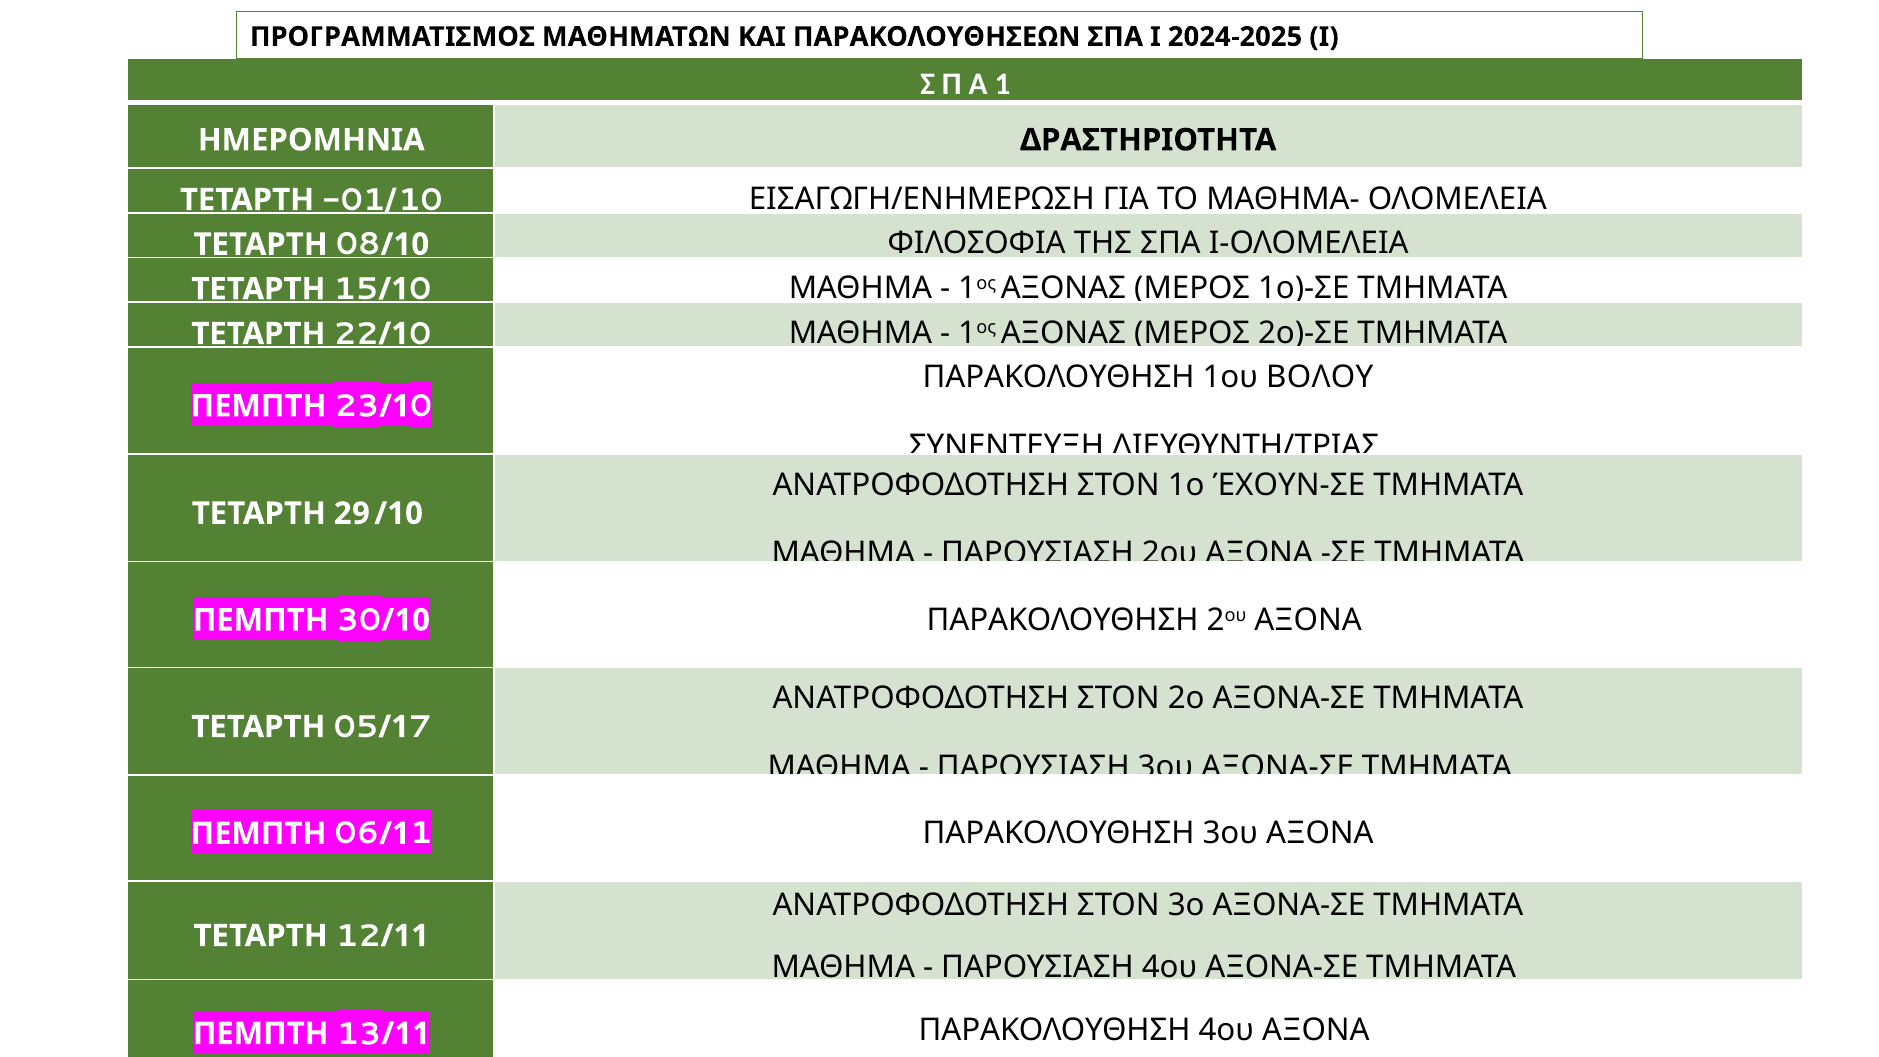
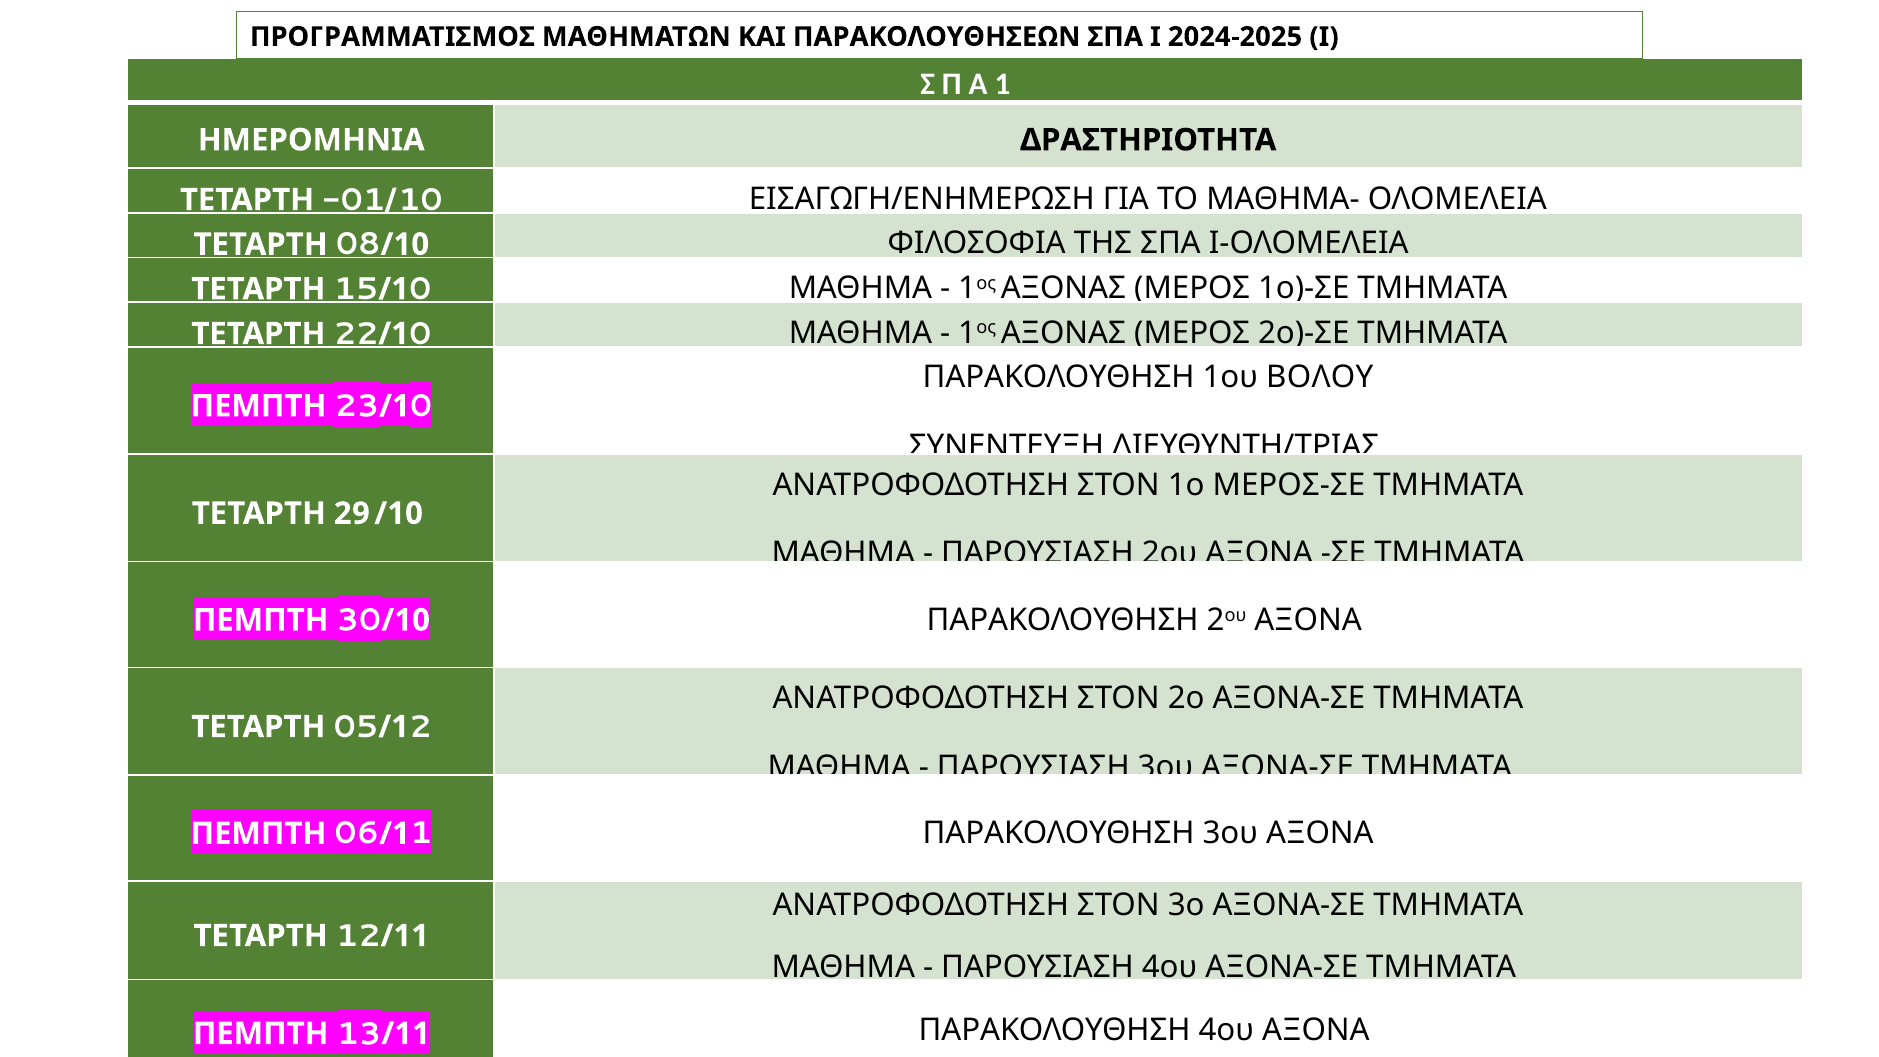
ΈΧΟΥΝ-ΣΕ: ΈΧΟΥΝ-ΣΕ -> ΜΕΡΟΣ-ΣΕ (1289, 485)
7: 7 -> 2 (420, 727)
